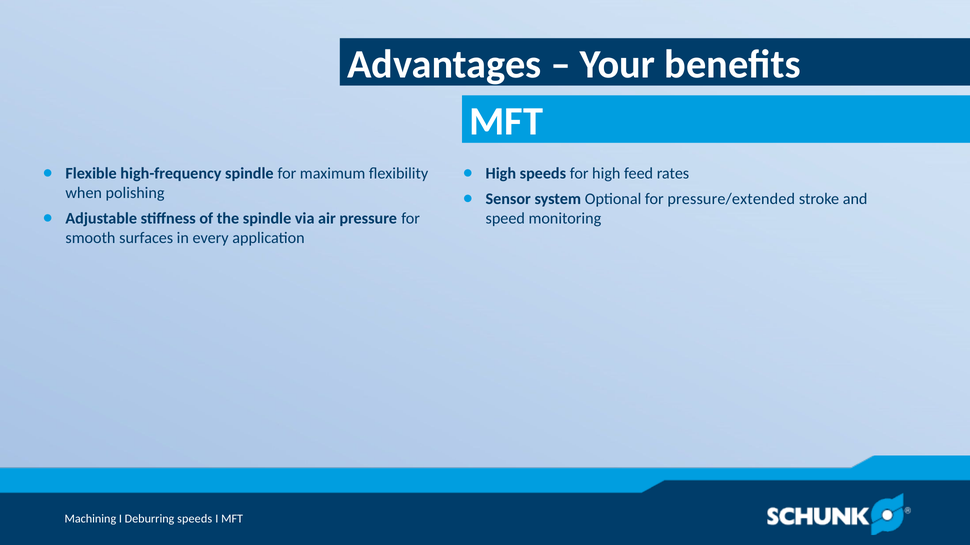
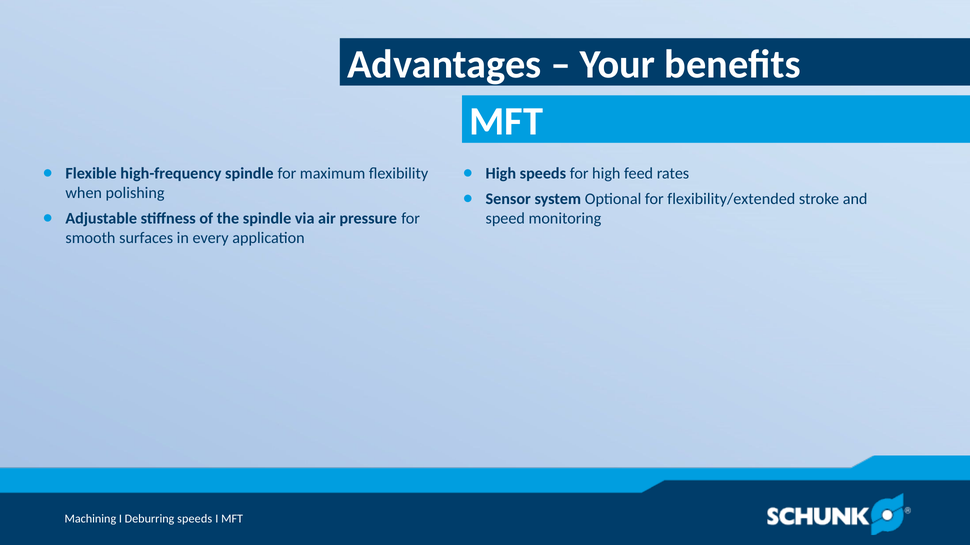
pressure/extended: pressure/extended -> flexibility/extended (731, 199)
